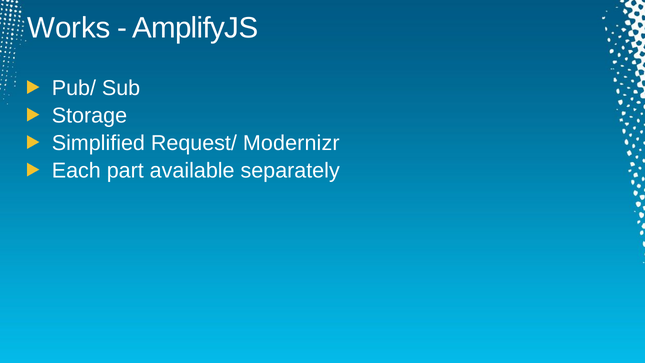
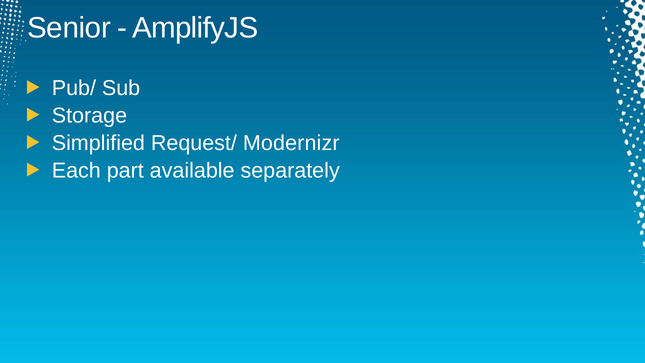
Works: Works -> Senior (69, 28)
